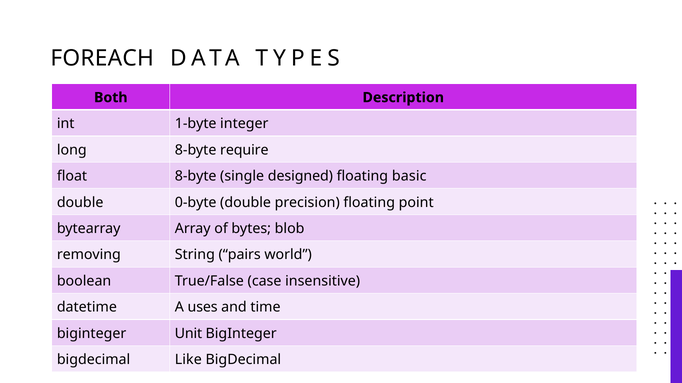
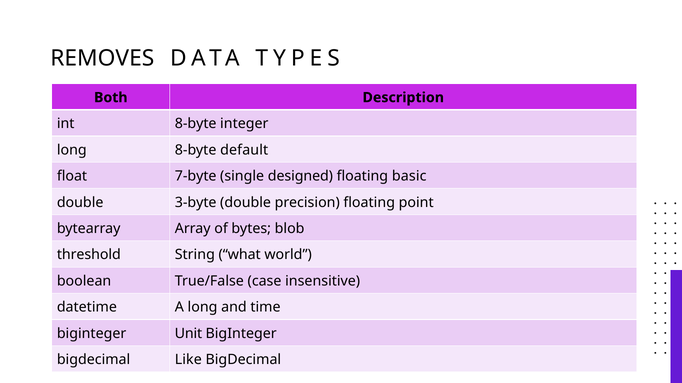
FOREACH: FOREACH -> REMOVES (102, 58)
int 1-byte: 1-byte -> 8-byte (196, 124)
require: require -> default (244, 150)
float 8-byte: 8-byte -> 7-byte (196, 176)
0-byte: 0-byte -> 3-byte (196, 203)
removing: removing -> threshold (89, 255)
pairs: pairs -> what (240, 255)
A uses: uses -> long (203, 308)
